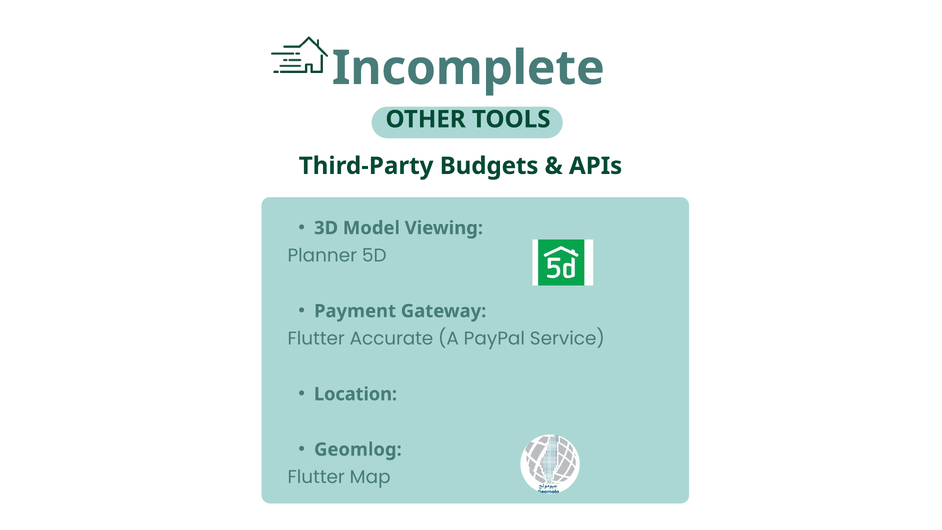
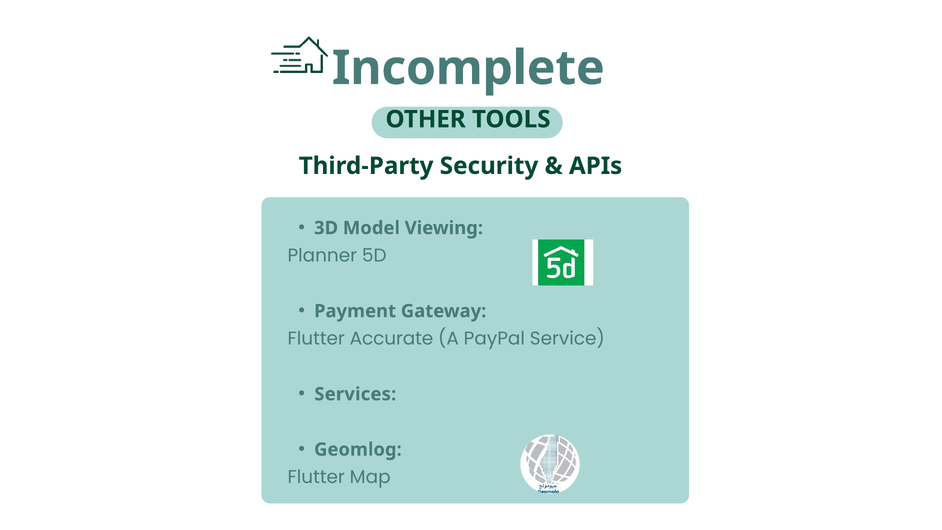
Budgets: Budgets -> Security (489, 166)
Location: Location -> Services (355, 394)
